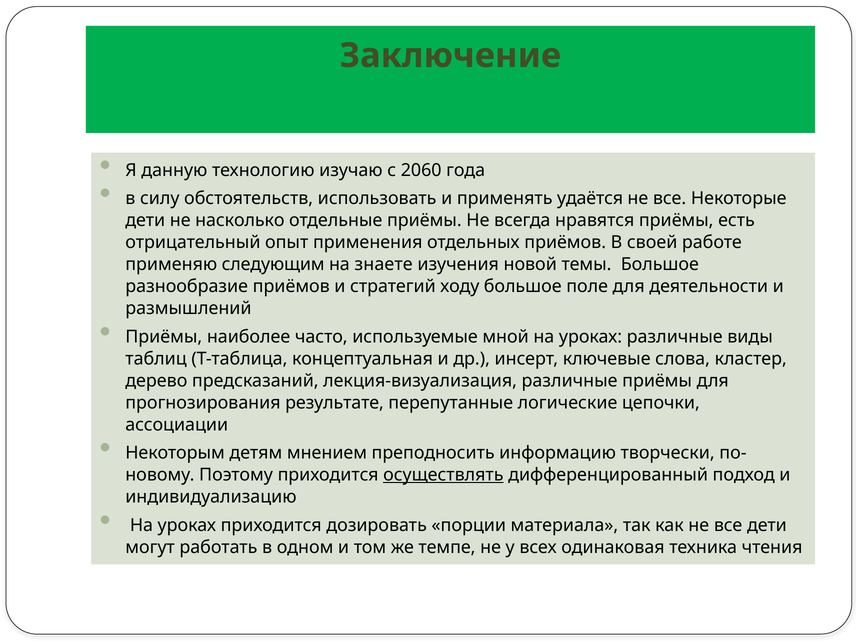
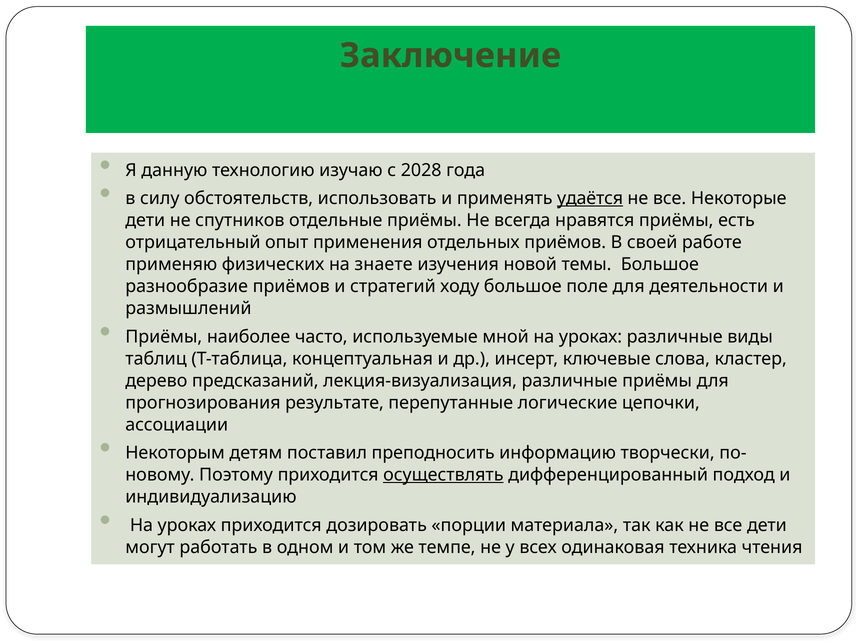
2060: 2060 -> 2028 (421, 170)
удаётся underline: none -> present (590, 199)
насколько: насколько -> спутников (240, 221)
следующим: следующим -> физических (273, 265)
мнением: мнением -> поставил (327, 453)
